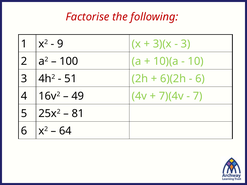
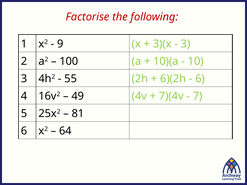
51: 51 -> 55 (71, 79)
